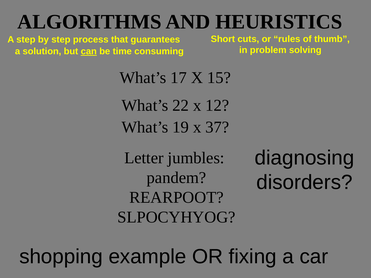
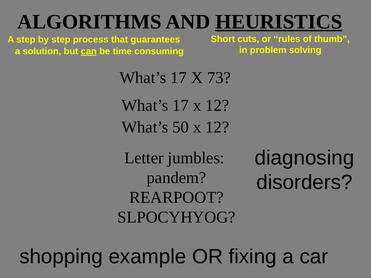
HEURISTICS underline: none -> present (279, 22)
15: 15 -> 73 (219, 78)
22: 22 -> 17 (181, 106)
19: 19 -> 50 (181, 127)
37: 37 -> 12 (217, 127)
